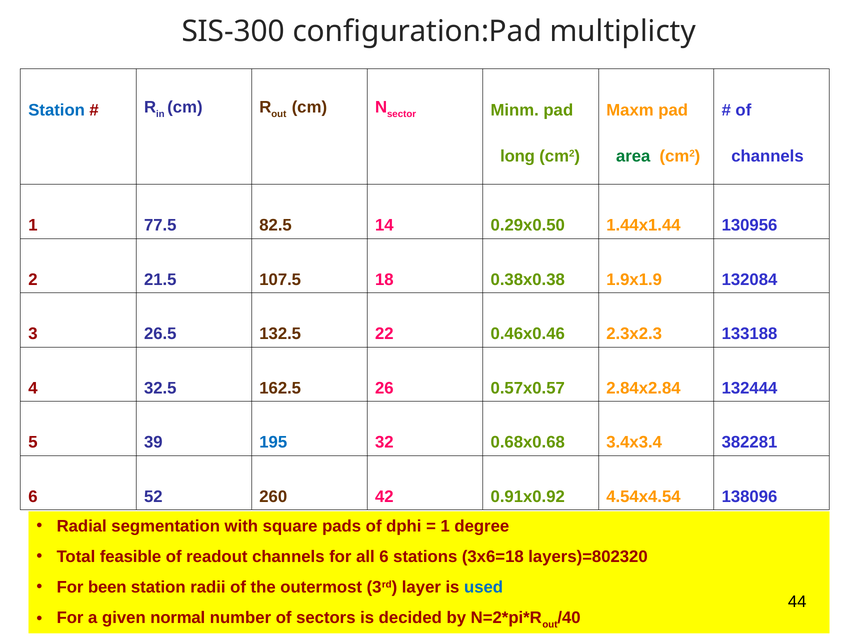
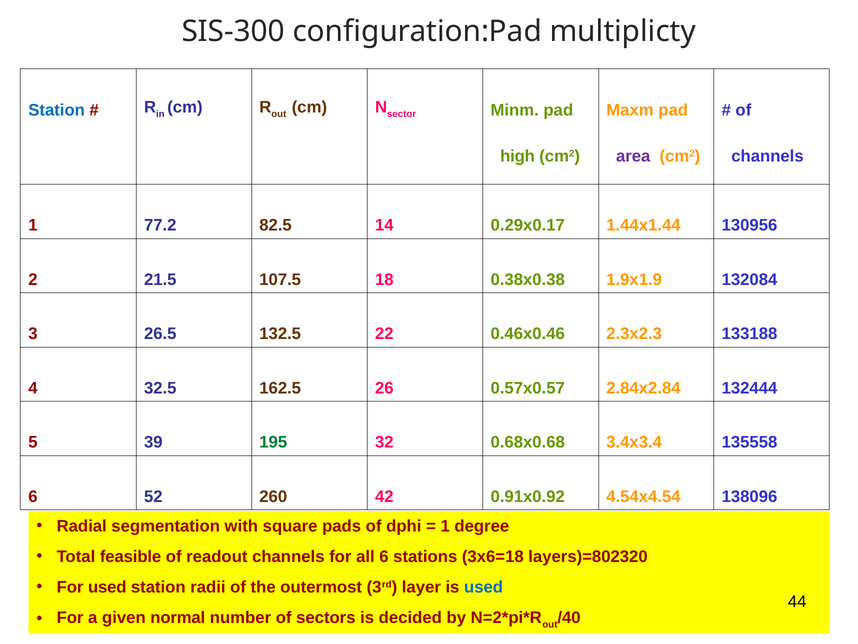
long: long -> high (518, 156)
area colour: green -> purple (633, 156)
77.5: 77.5 -> 77.2 (160, 225)
0.29x0.50: 0.29x0.50 -> 0.29x0.17 (528, 225)
195 colour: blue -> green (273, 442)
382281: 382281 -> 135558 (749, 442)
For been: been -> used (107, 587)
